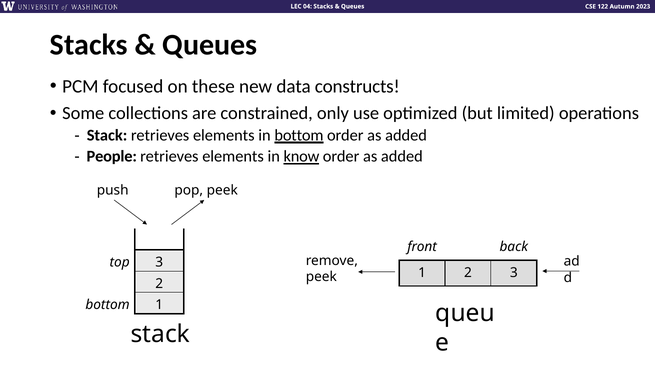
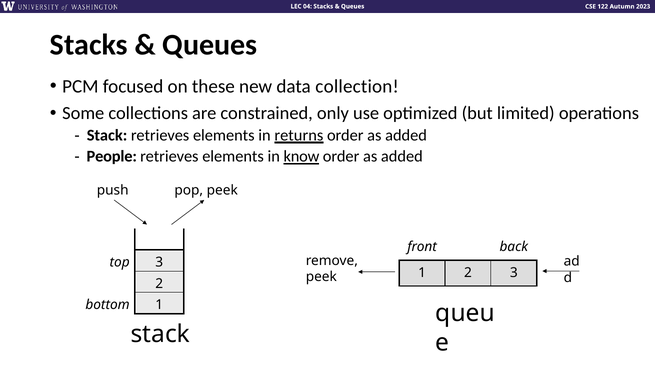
constructs: constructs -> collection (357, 86)
in bottom: bottom -> returns (299, 136)
